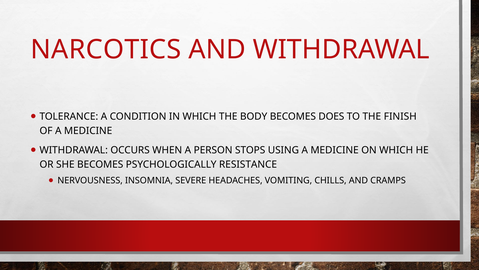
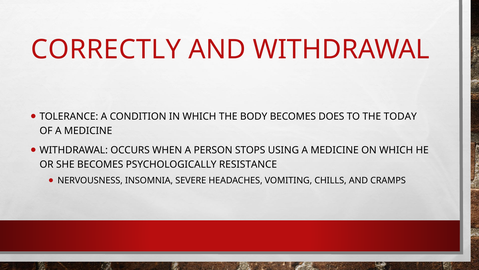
NARCOTICS: NARCOTICS -> CORRECTLY (106, 49)
FINISH: FINISH -> TODAY (400, 116)
